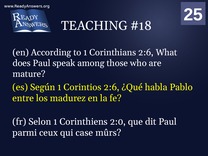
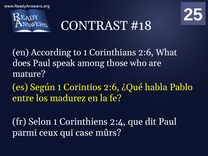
TEACHING: TEACHING -> CONTRAST (94, 26)
2:0: 2:0 -> 2:4 (118, 122)
